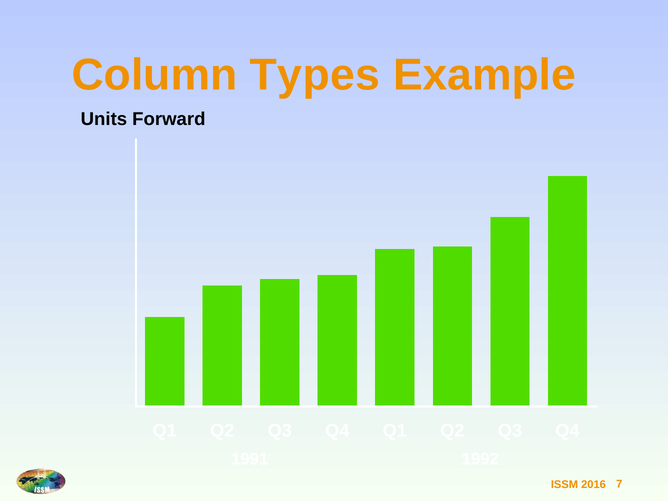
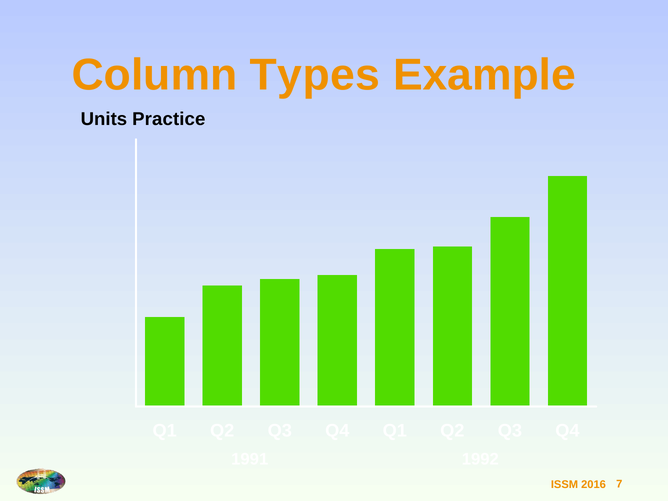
Forward: Forward -> Practice (169, 119)
